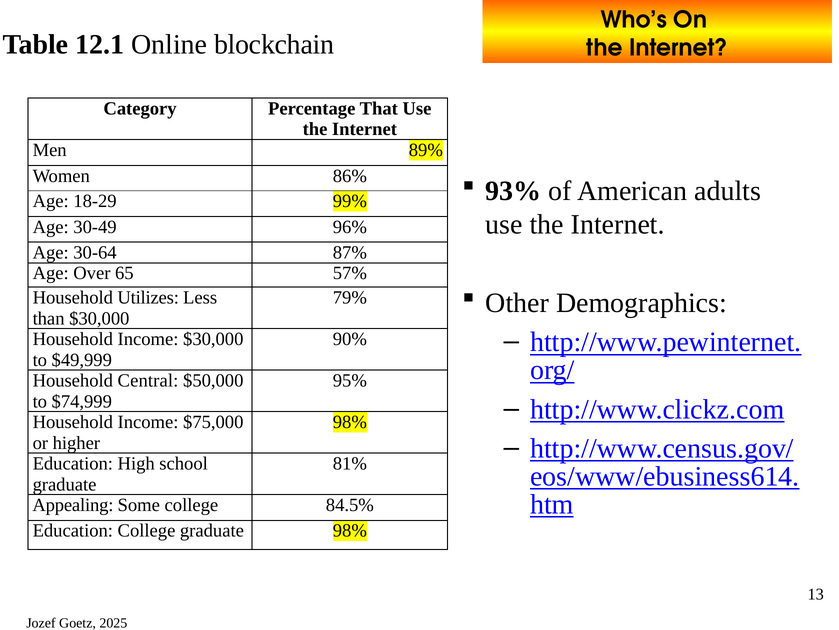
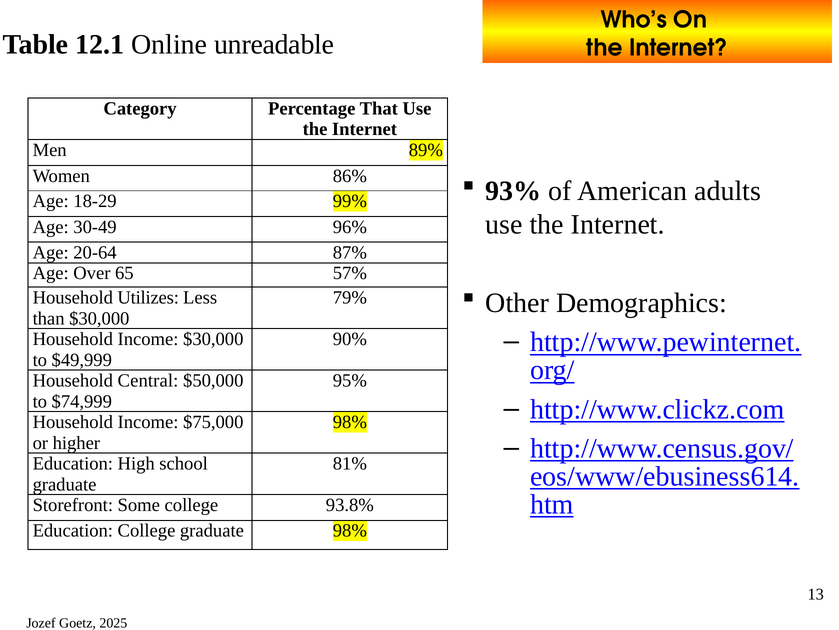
blockchain: blockchain -> unreadable (274, 45)
30-64: 30-64 -> 20-64 (95, 252)
Appealing: Appealing -> Storefront (73, 505)
84.5%: 84.5% -> 93.8% (350, 505)
